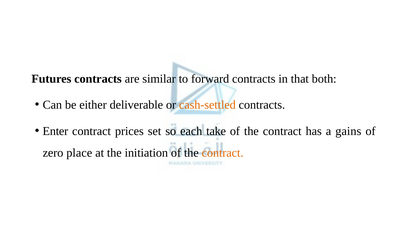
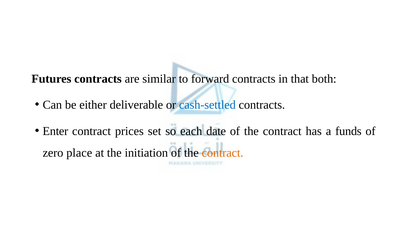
cash-settled colour: orange -> blue (207, 105)
take: take -> date (216, 131)
gains: gains -> funds (348, 131)
